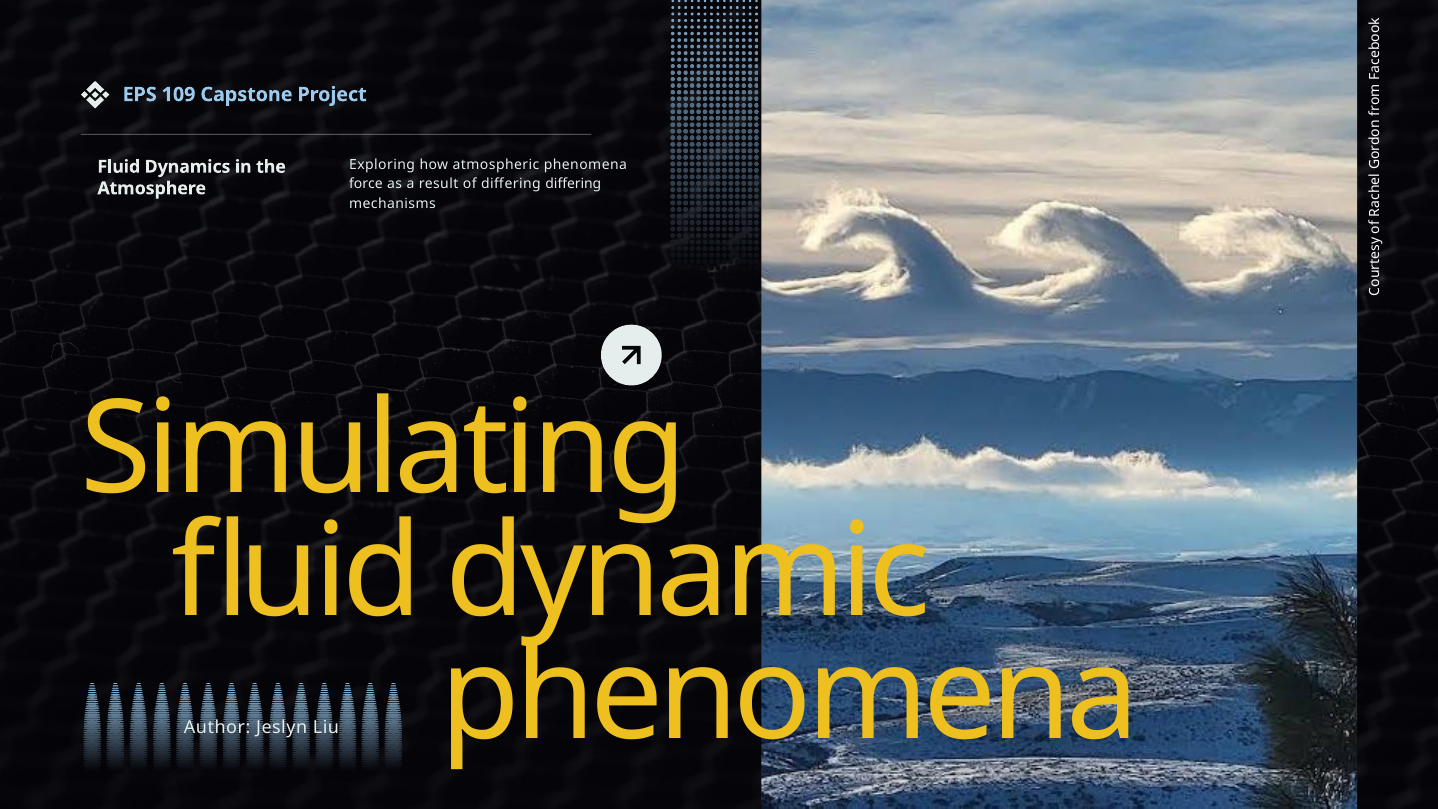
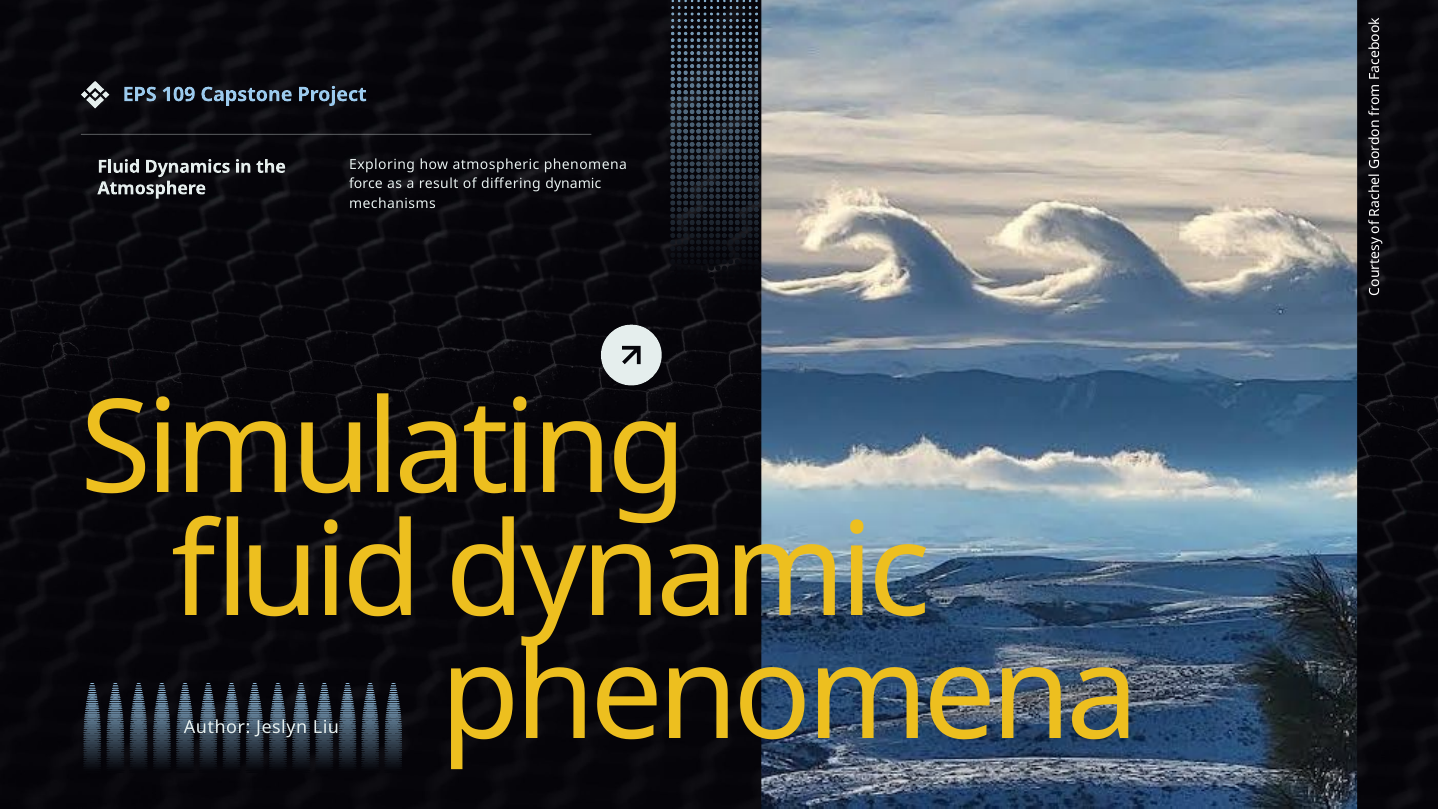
differing differing: differing -> dynamic (573, 184)
